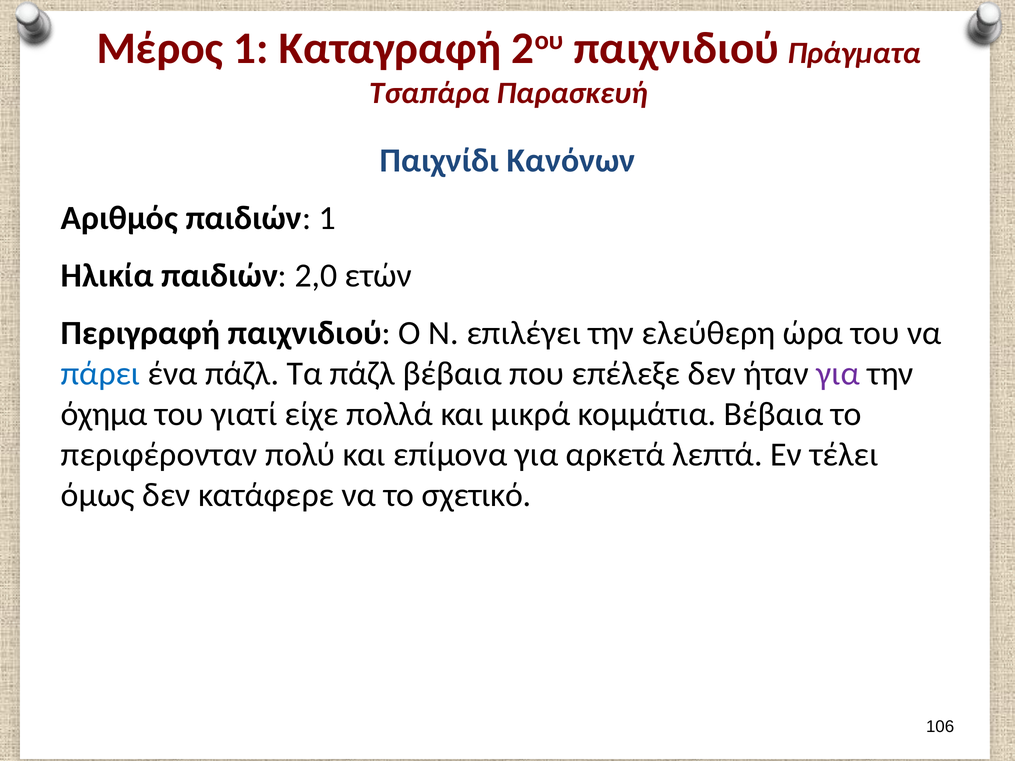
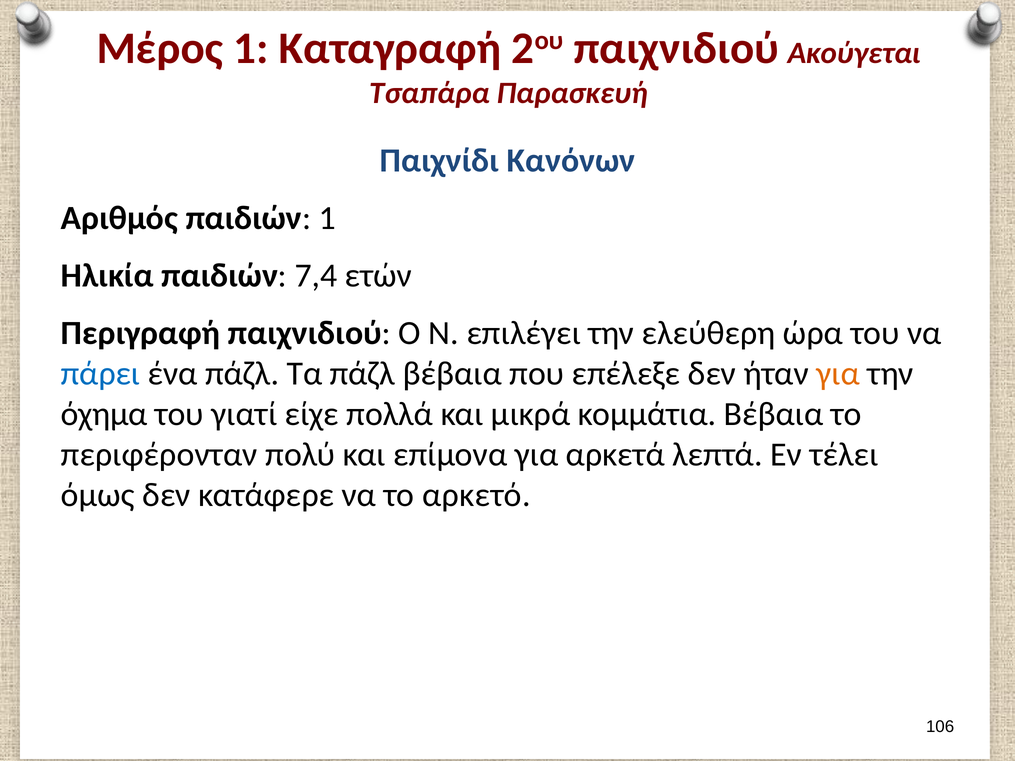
Πράγματα: Πράγματα -> Ακούγεται (854, 53)
2,0: 2,0 -> 7,4 (316, 276)
για colour: purple -> orange (838, 374)
σχετικό: σχετικό -> αρκετό (476, 495)
